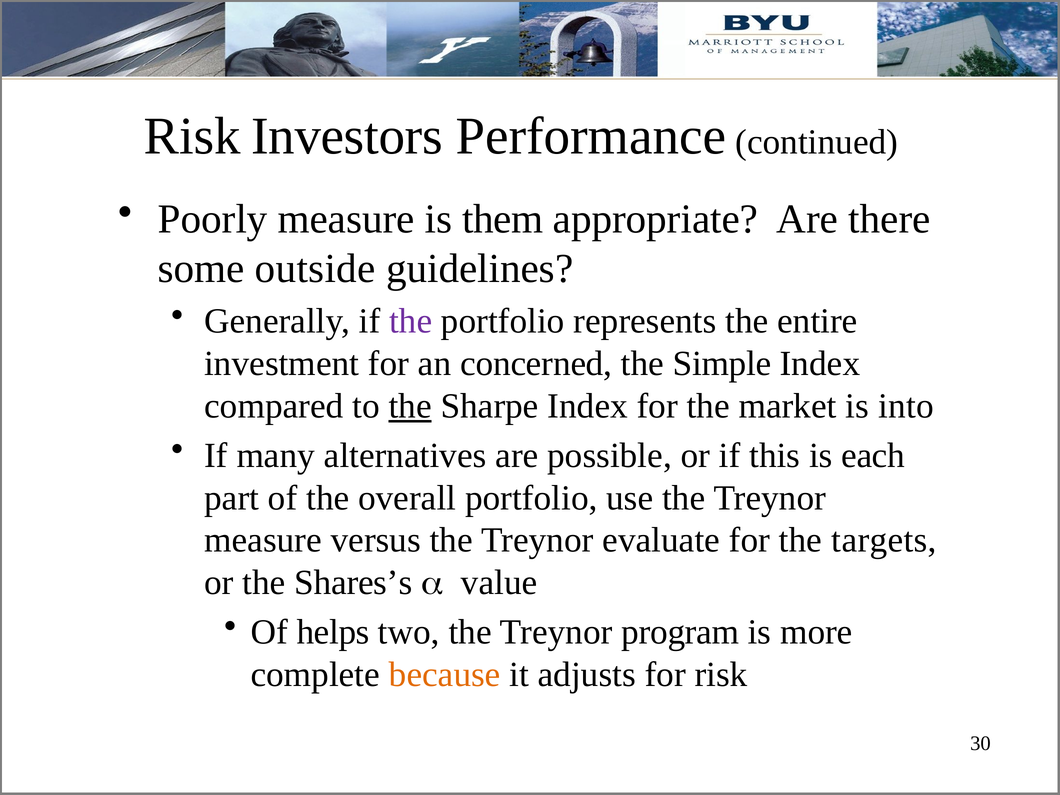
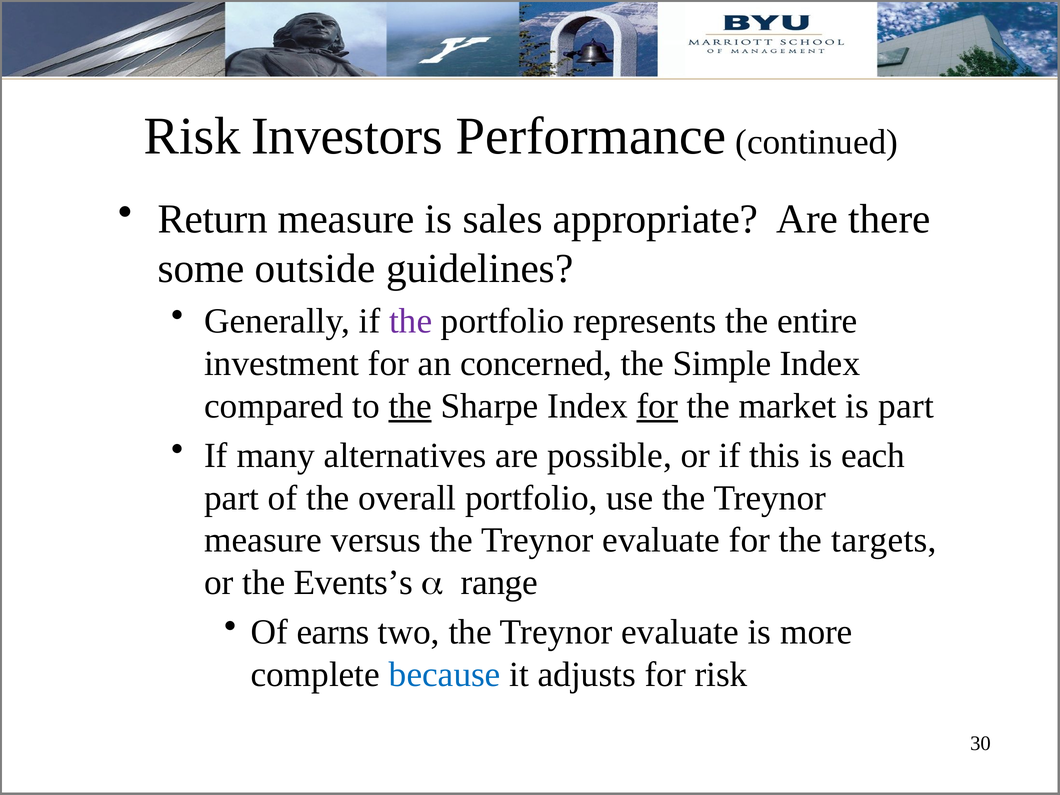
Poorly: Poorly -> Return (213, 219)
them: them -> sales (503, 219)
for underline: none -> present (657, 406)
is into: into -> part (906, 406)
Shares’s: Shares’s -> Events’s (353, 583)
value: value -> range (499, 583)
helps: helps -> earns (333, 632)
two the Treynor program: program -> evaluate (680, 632)
because colour: orange -> blue (445, 675)
